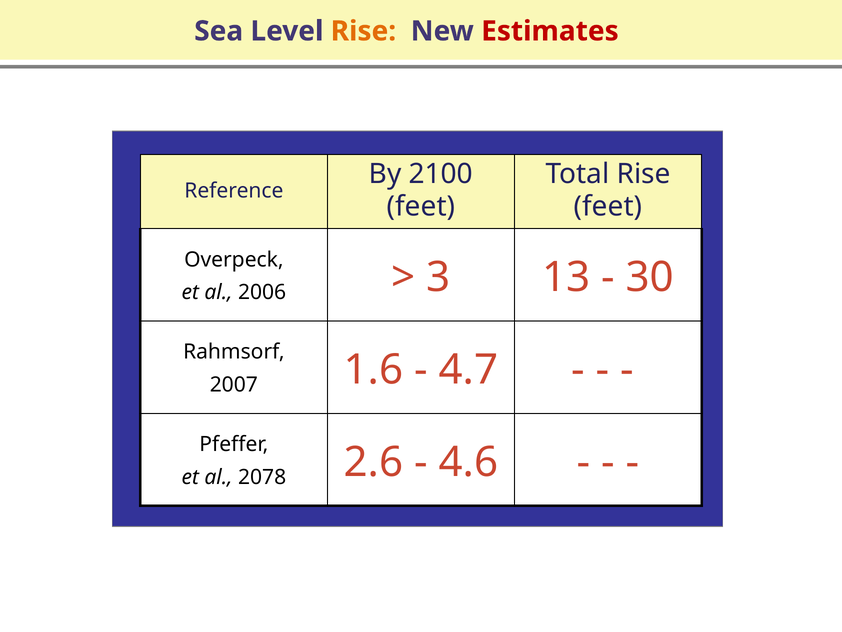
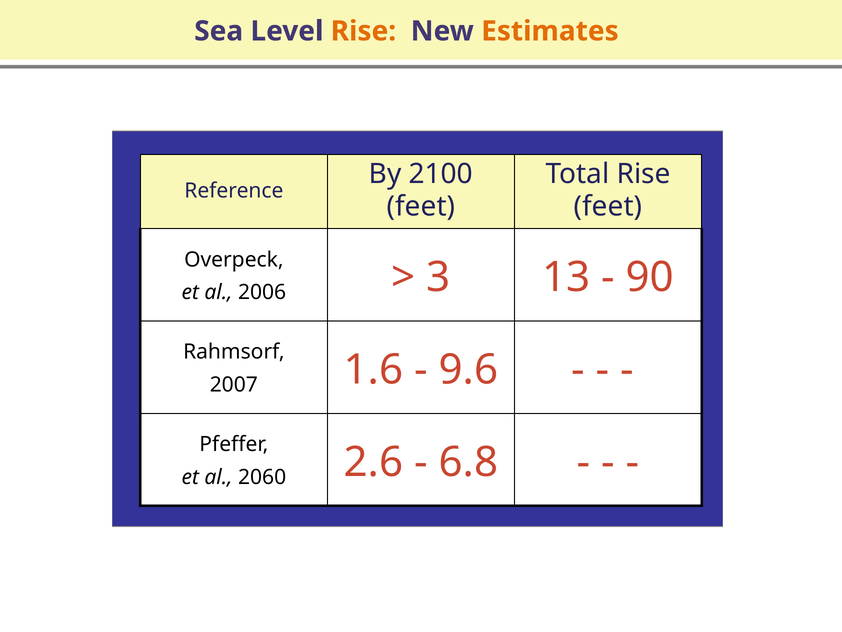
Estimates colour: red -> orange (550, 31)
30: 30 -> 90 (650, 277)
4.7: 4.7 -> 9.6 (468, 369)
2078: 2078 -> 2060 (262, 477)
4.6: 4.6 -> 6.8 (468, 462)
